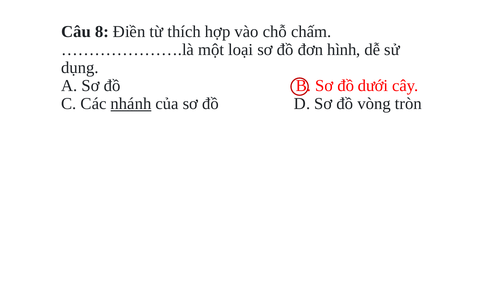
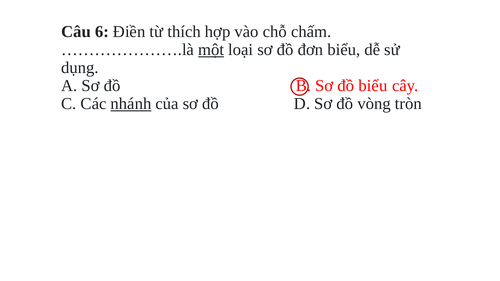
8: 8 -> 6 (102, 32)
một underline: none -> present (211, 50)
đơn hình: hình -> biểu (344, 50)
đồ dưới: dưới -> biểu (373, 86)
